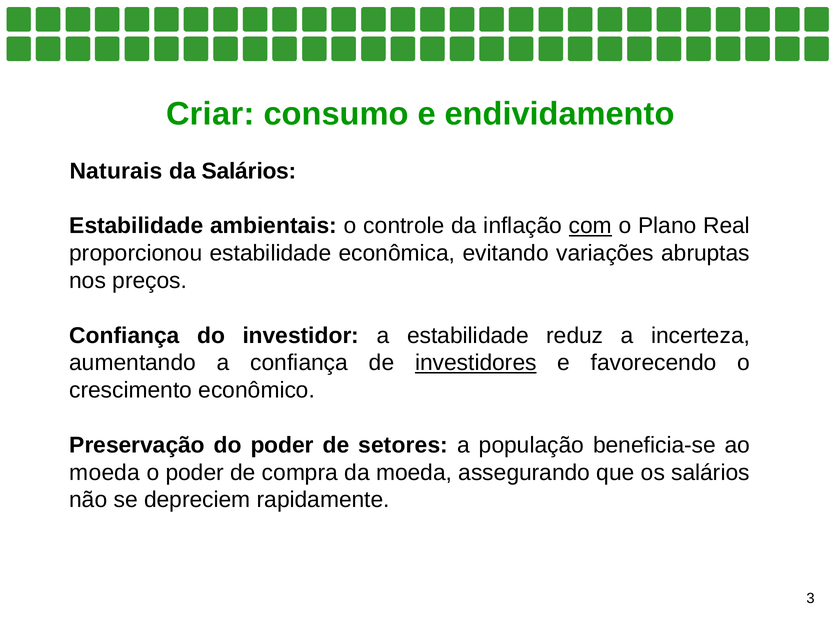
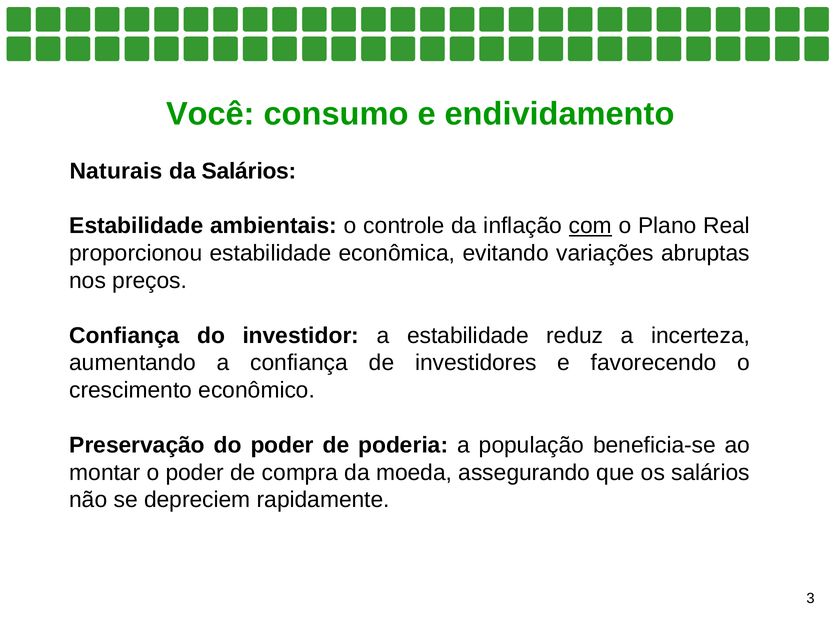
Criar: Criar -> Você (210, 114)
investidores underline: present -> none (476, 363)
setores: setores -> poderia (403, 445)
moeda: moeda -> montar (105, 473)
